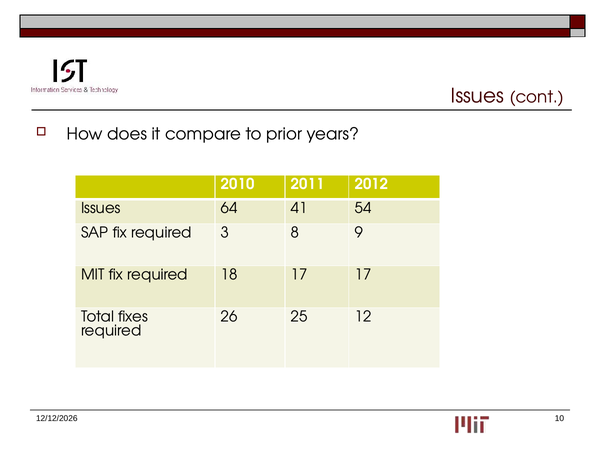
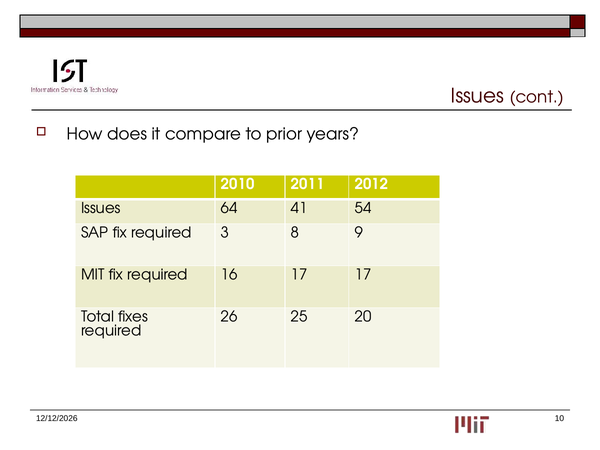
18: 18 -> 16 (229, 275)
12: 12 -> 20 (363, 317)
